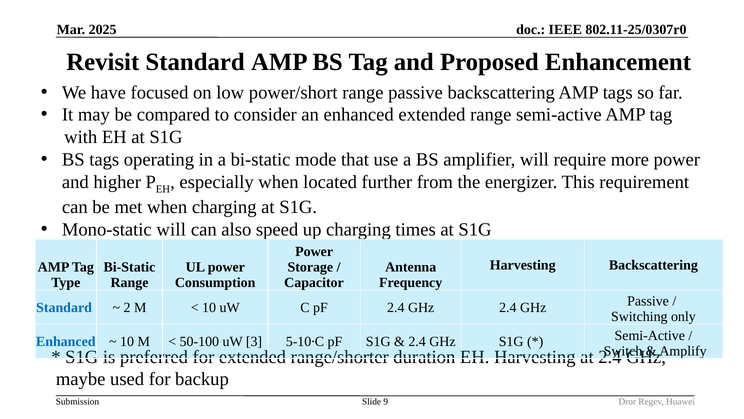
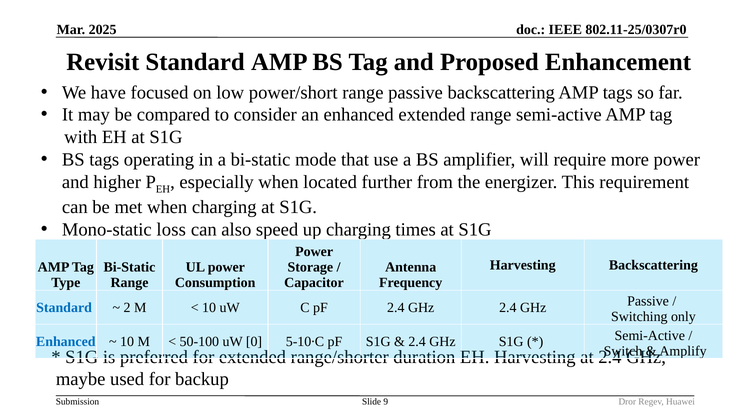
Mono-static will: will -> loss (171, 229)
3: 3 -> 0 (254, 341)
